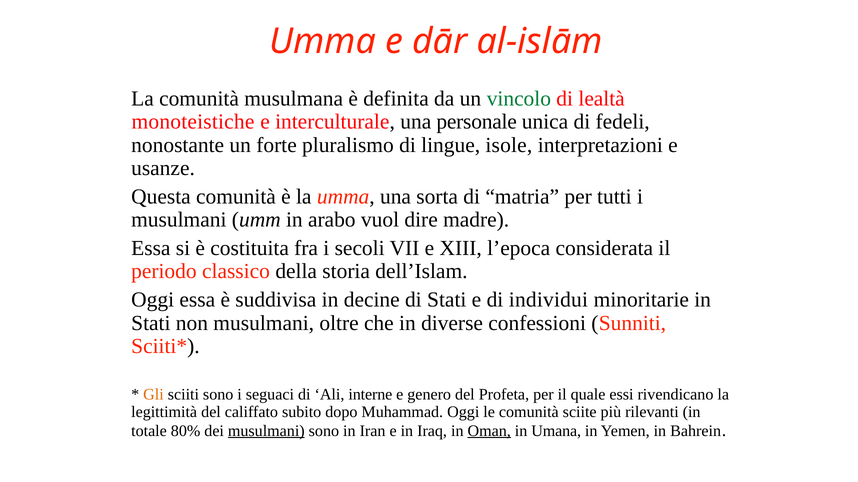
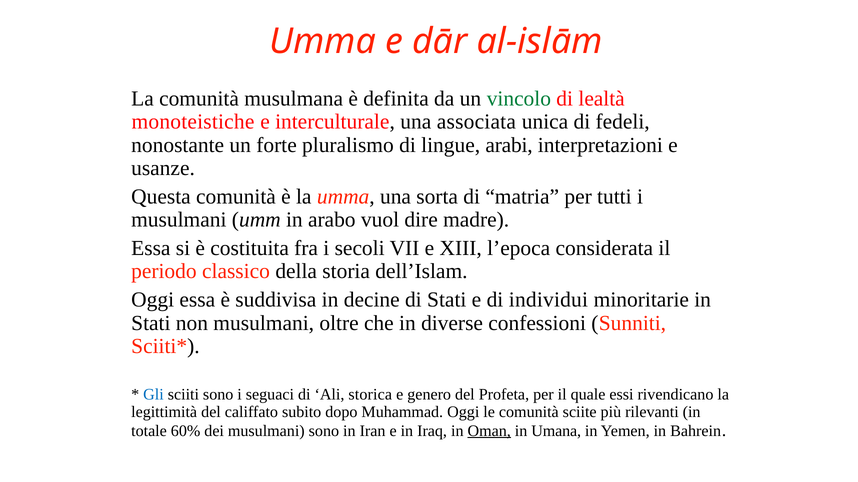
personale: personale -> associata (476, 122)
isole: isole -> arabi (509, 145)
Gli colour: orange -> blue (153, 395)
interne: interne -> storica (370, 395)
80%: 80% -> 60% (186, 431)
musulmani underline: present -> none (266, 431)
